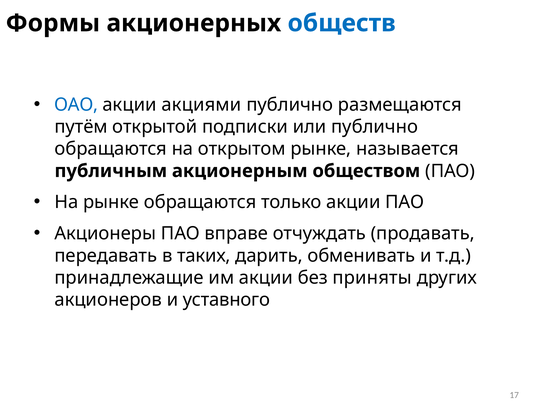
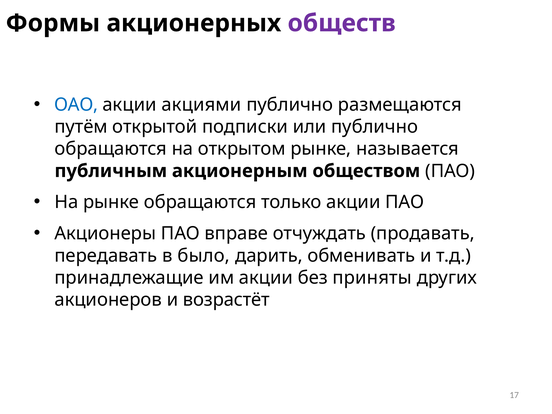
обществ colour: blue -> purple (342, 23)
таких: таких -> было (204, 256)
уставного: уставного -> возрастёт (226, 300)
